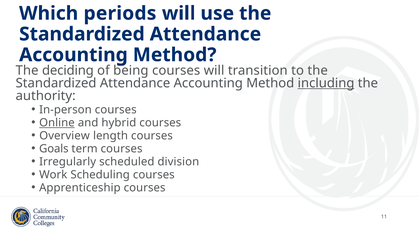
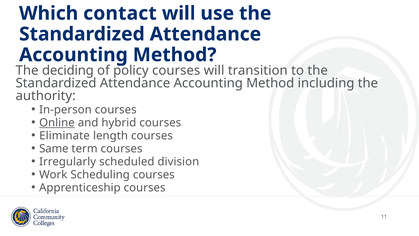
periods: periods -> contact (120, 13)
being: being -> policy (131, 70)
including underline: present -> none (326, 83)
Overview: Overview -> Eliminate (65, 136)
Goals: Goals -> Same (54, 149)
